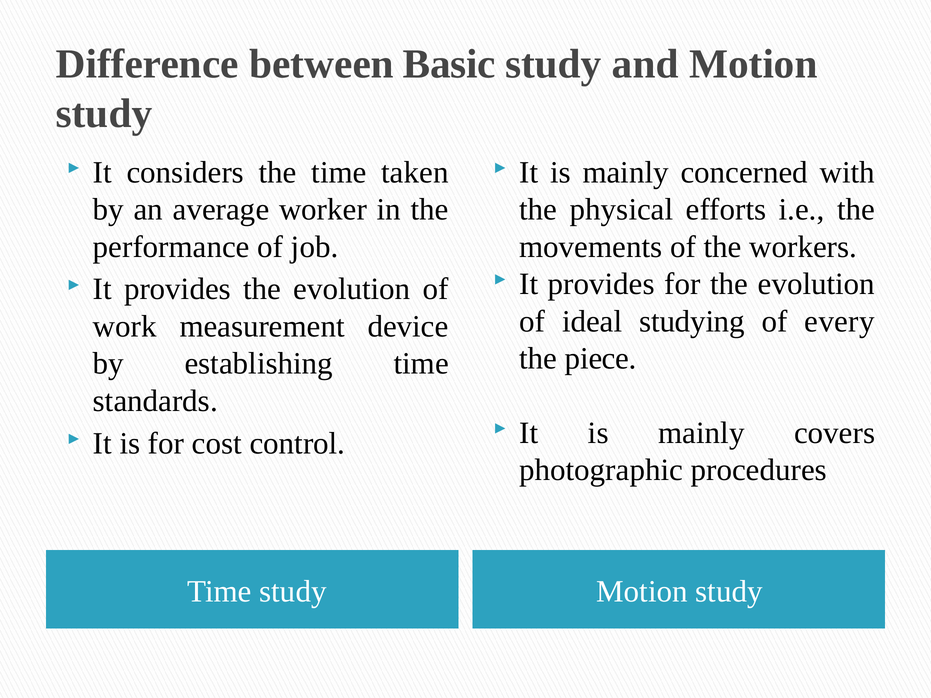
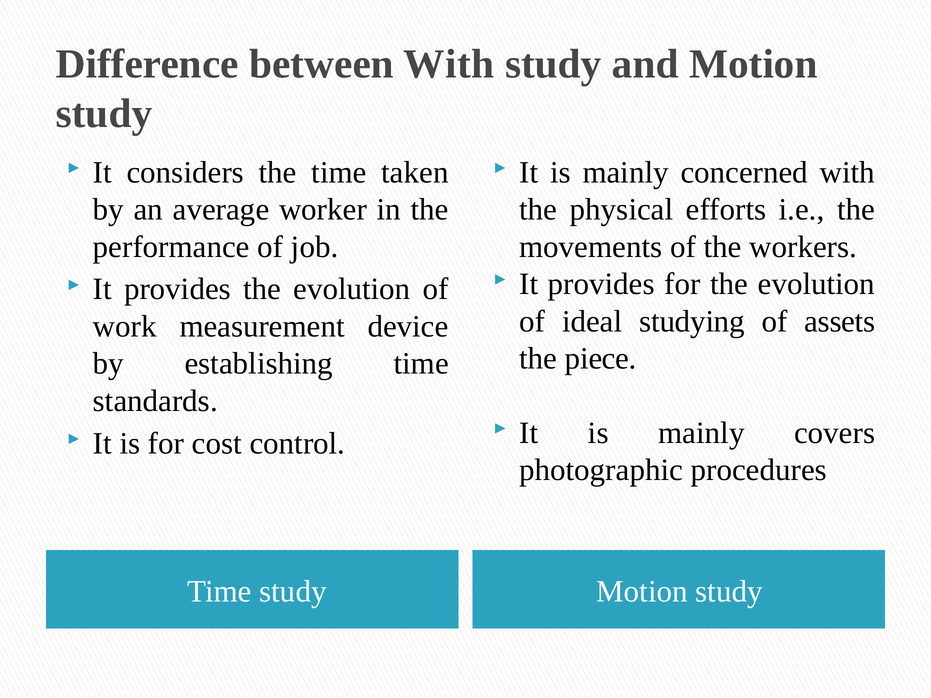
between Basic: Basic -> With (449, 64)
every: every -> assets (840, 321)
